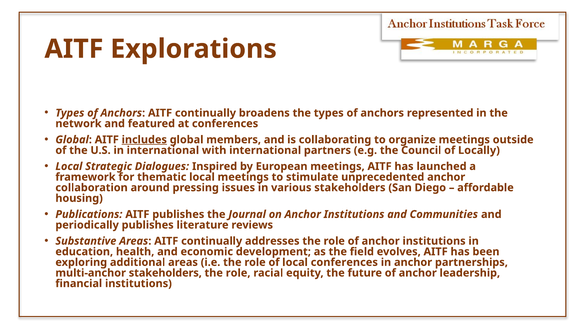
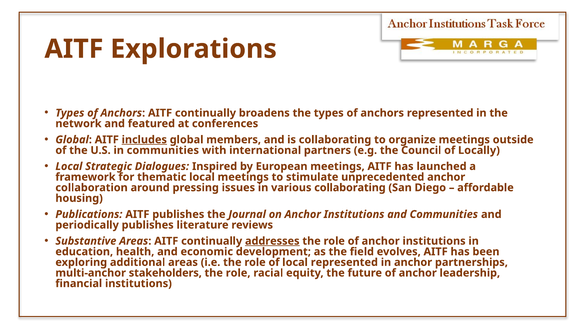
in international: international -> communities (163, 150)
various stakeholders: stakeholders -> collaborating (350, 188)
addresses underline: none -> present (272, 241)
local conferences: conferences -> represented (344, 262)
